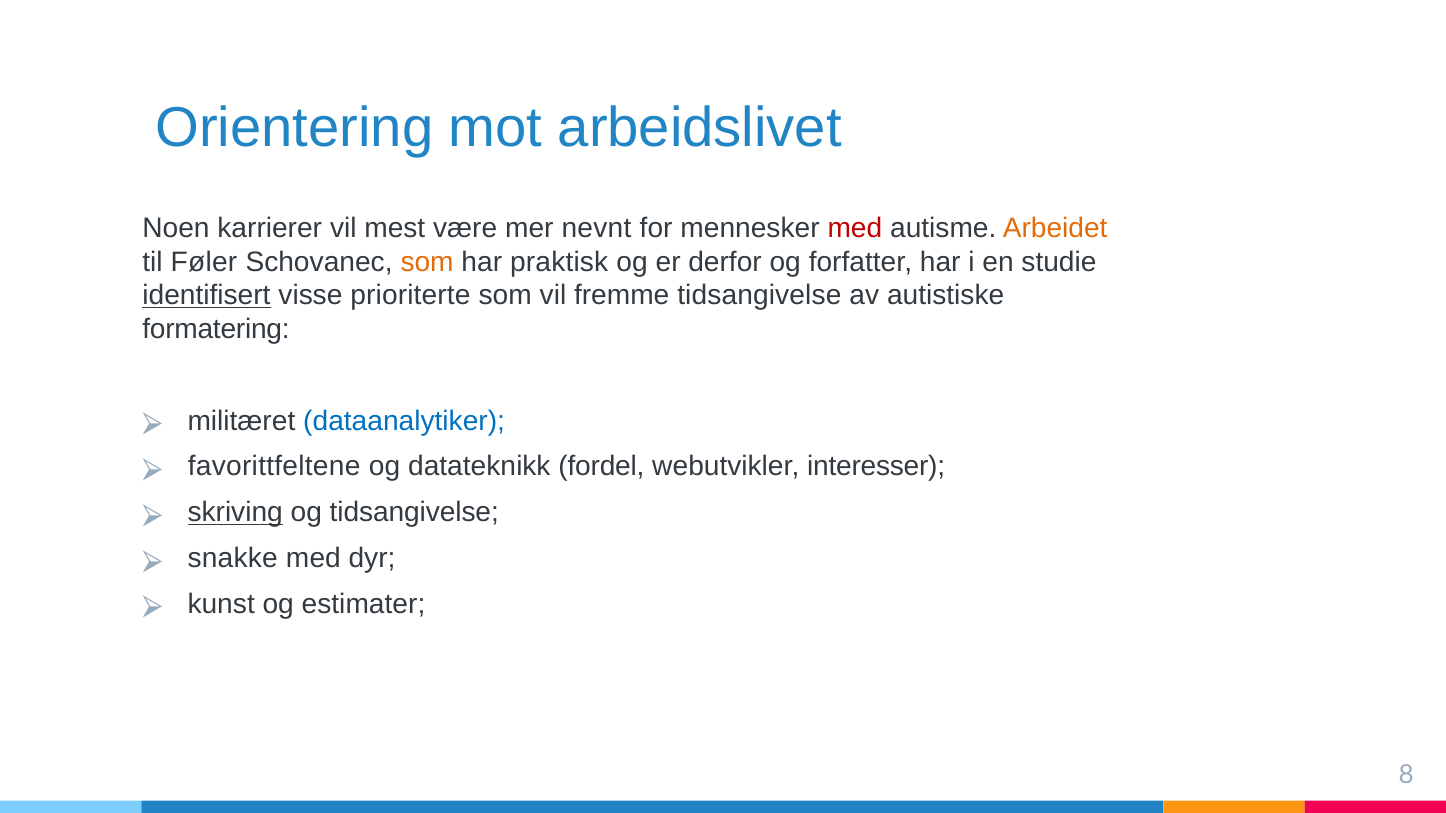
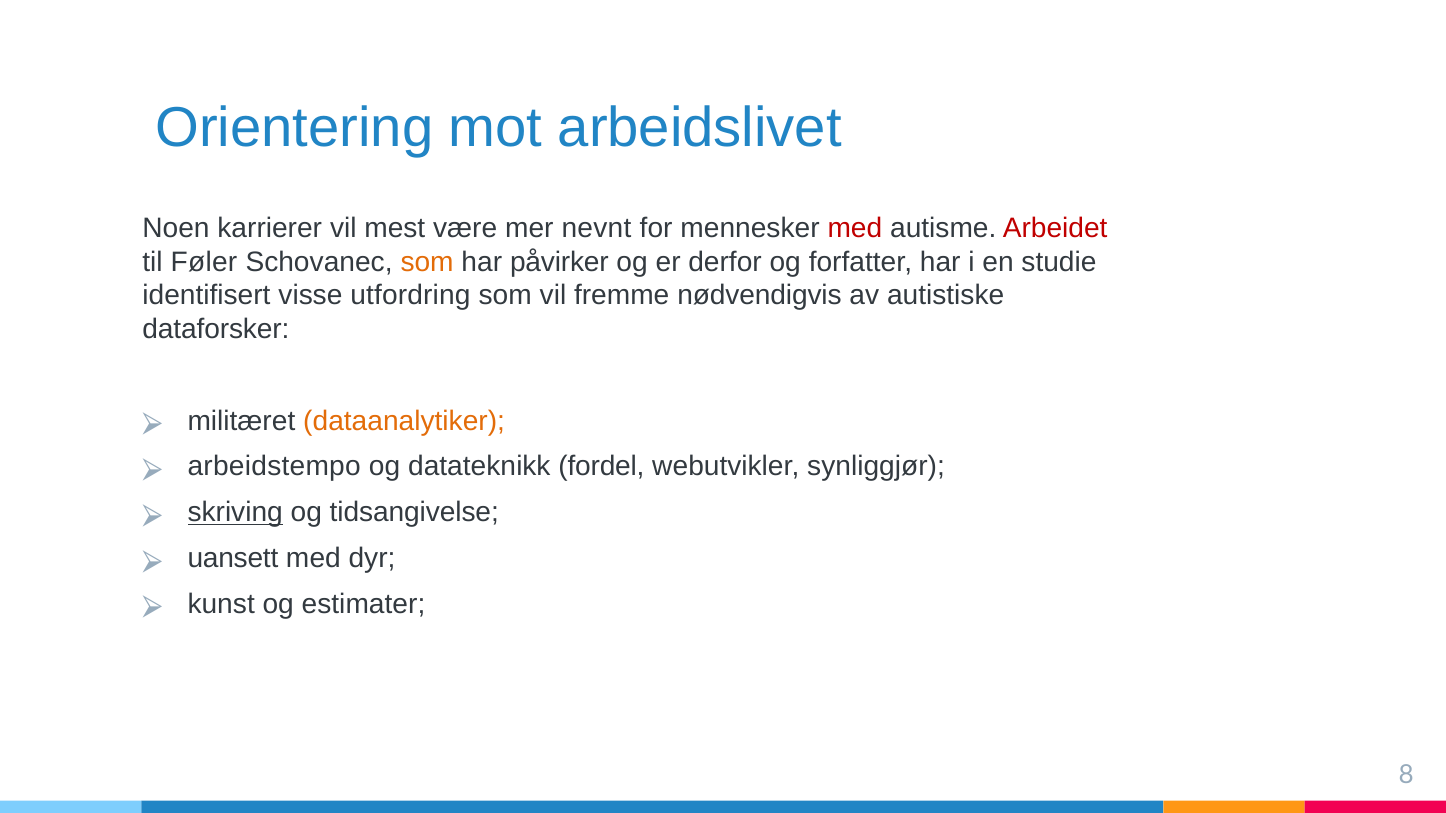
Arbeidet colour: orange -> red (1055, 228)
praktisk: praktisk -> påvirker (559, 262)
identifisert underline: present -> none (206, 296)
prioriterte: prioriterte -> utfordring (410, 296)
fremme tidsangivelse: tidsangivelse -> nødvendigvis (759, 296)
formatering: formatering -> dataforsker (216, 329)
dataanalytiker colour: blue -> orange (404, 421)
favorittfeltene: favorittfeltene -> arbeidstempo (274, 467)
interesser: interesser -> synliggjør (876, 467)
snakke: snakke -> uansett (233, 559)
